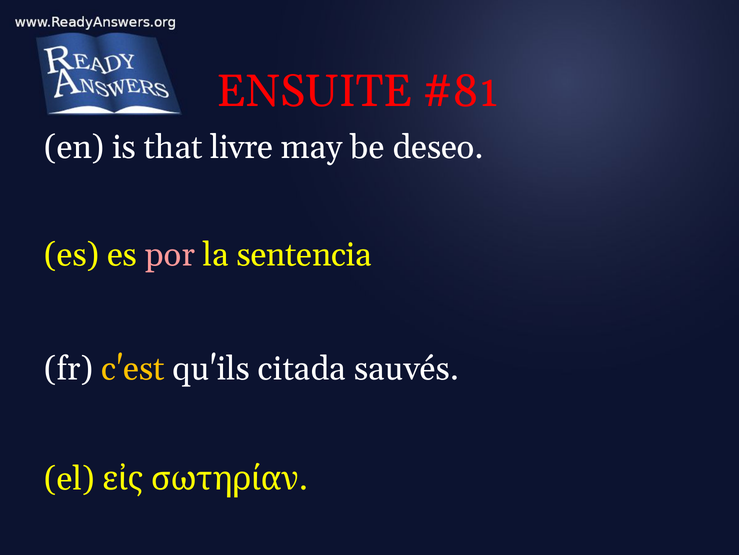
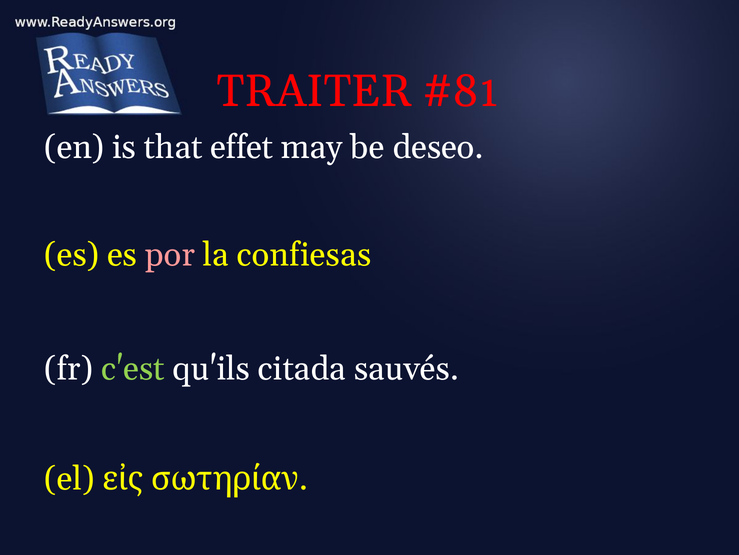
ENSUITE: ENSUITE -> TRAITER (315, 91)
livre: livre -> effet (242, 147)
sentencia: sentencia -> confiesas (304, 254)
c'est colour: yellow -> light green (133, 368)
